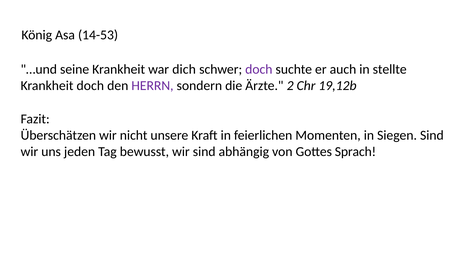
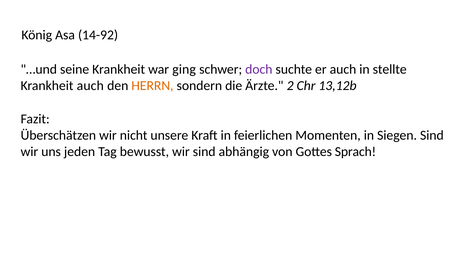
14-53: 14-53 -> 14-92 (98, 35)
dich: dich -> ging (184, 69)
Krankheit doch: doch -> auch (90, 86)
HERRN colour: purple -> orange (152, 86)
19,12b: 19,12b -> 13,12b (338, 86)
